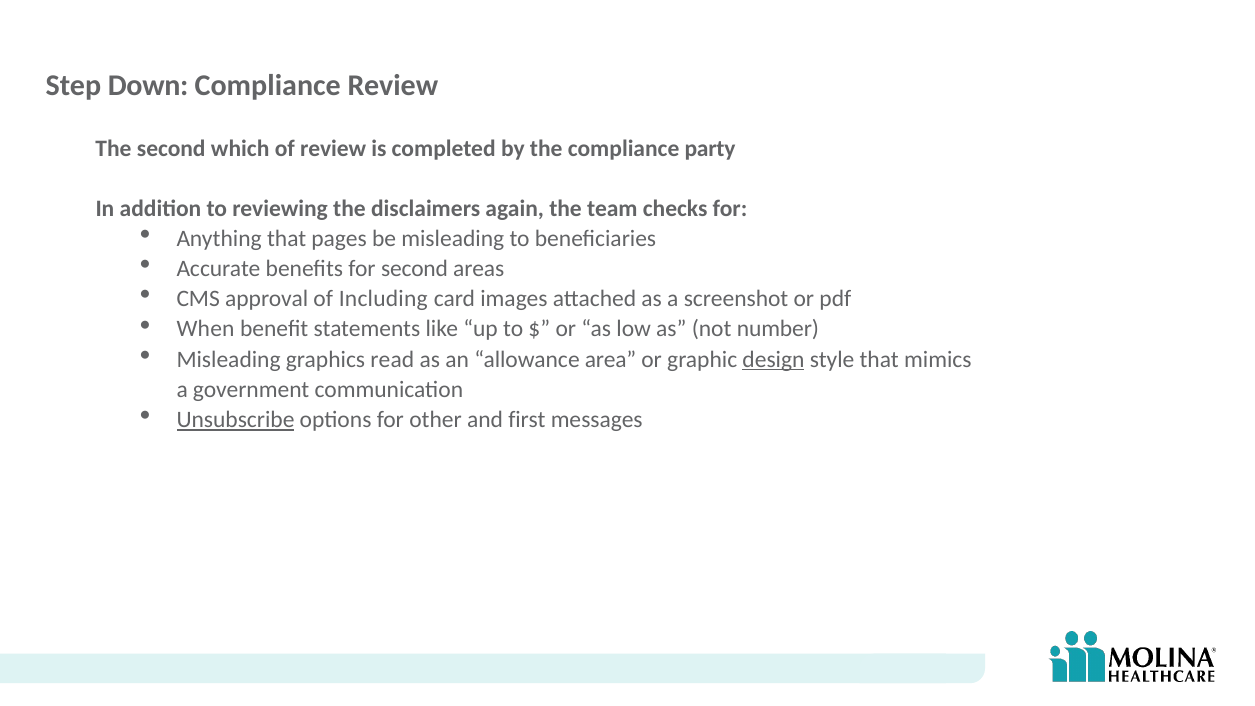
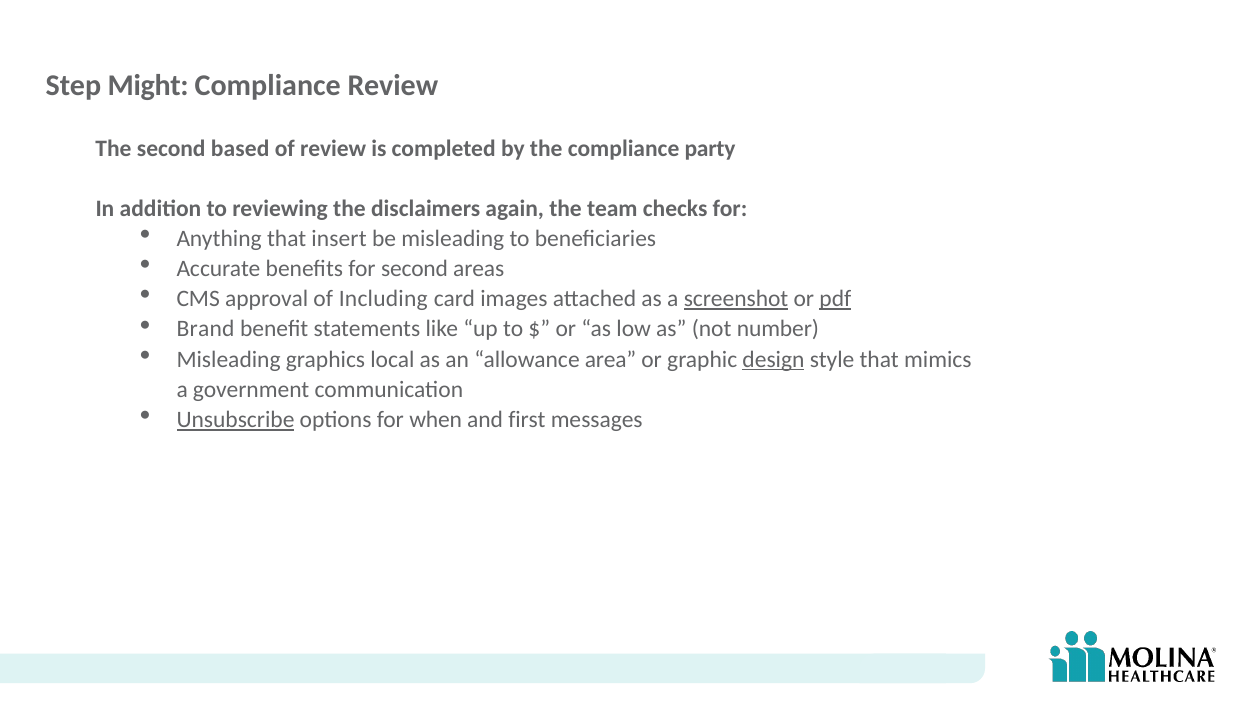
Down: Down -> Might (148, 86)
which: which -> based (240, 149)
pages: pages -> insert (339, 239)
screenshot underline: none -> present (736, 299)
pdf underline: none -> present (835, 299)
When: When -> Brand (206, 329)
read: read -> local (392, 359)
other: other -> when (436, 420)
